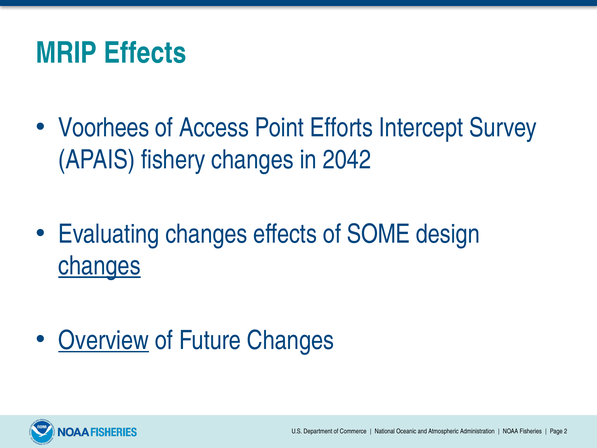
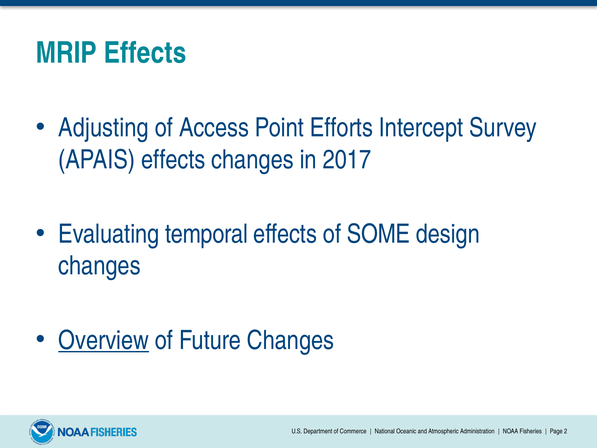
Voorhees: Voorhees -> Adjusting (103, 128)
APAIS fishery: fishery -> effects (173, 159)
2042: 2042 -> 2017 (347, 159)
Evaluating changes: changes -> temporal (206, 234)
changes underline: present -> none (99, 266)
